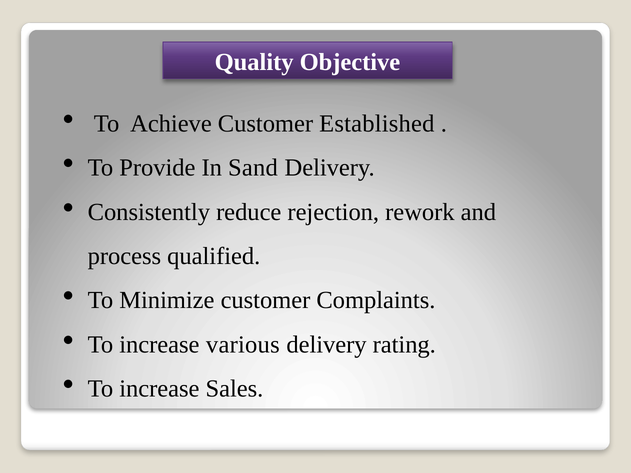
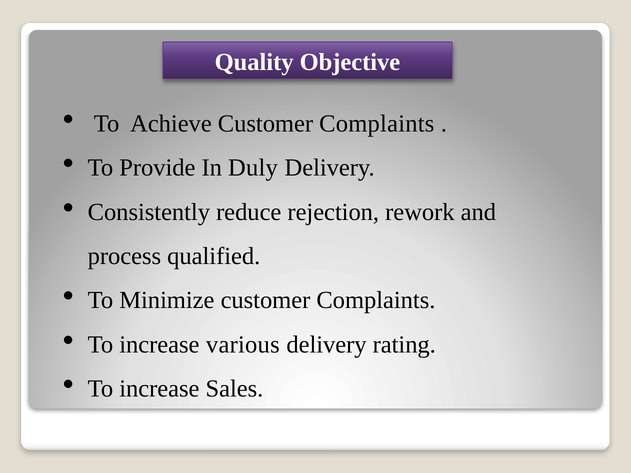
Achieve Customer Established: Established -> Complaints (377, 124)
Sand: Sand -> Duly (253, 168)
